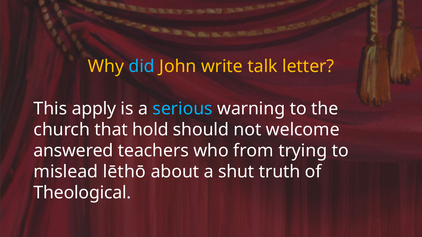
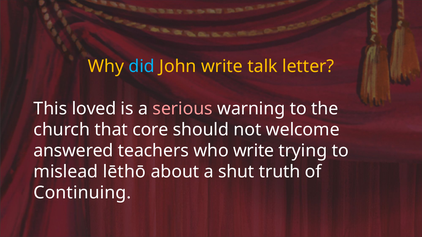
apply: apply -> loved (94, 109)
serious colour: light blue -> pink (183, 109)
hold: hold -> core (150, 130)
who from: from -> write (254, 151)
Theological: Theological -> Continuing (82, 193)
